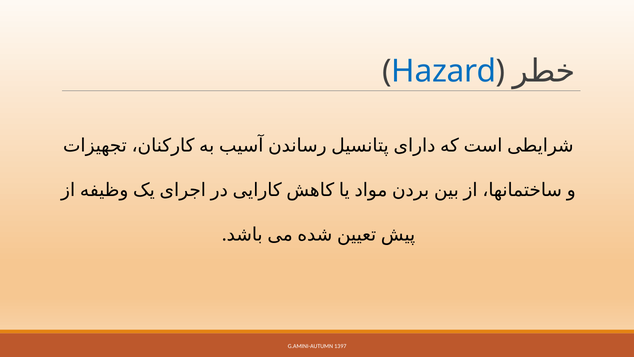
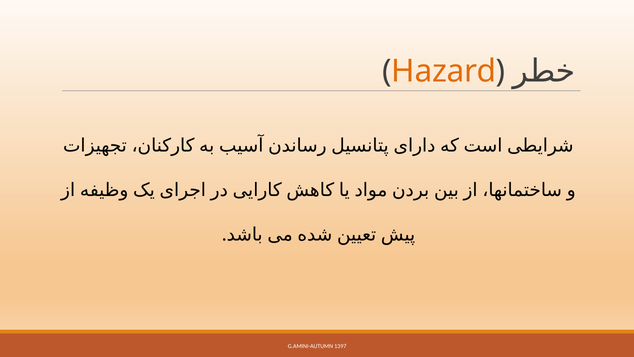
Hazard colour: blue -> orange (444, 71)
